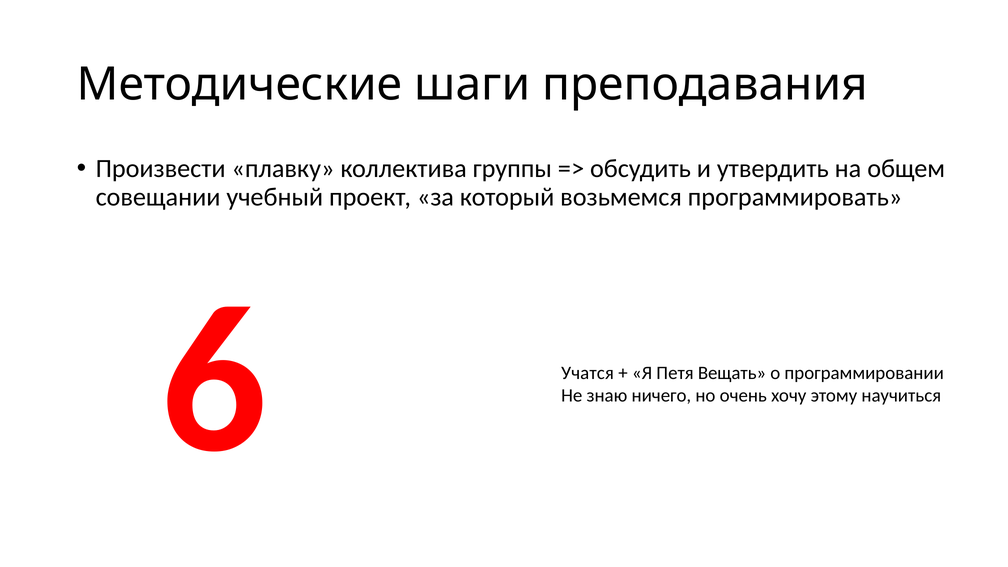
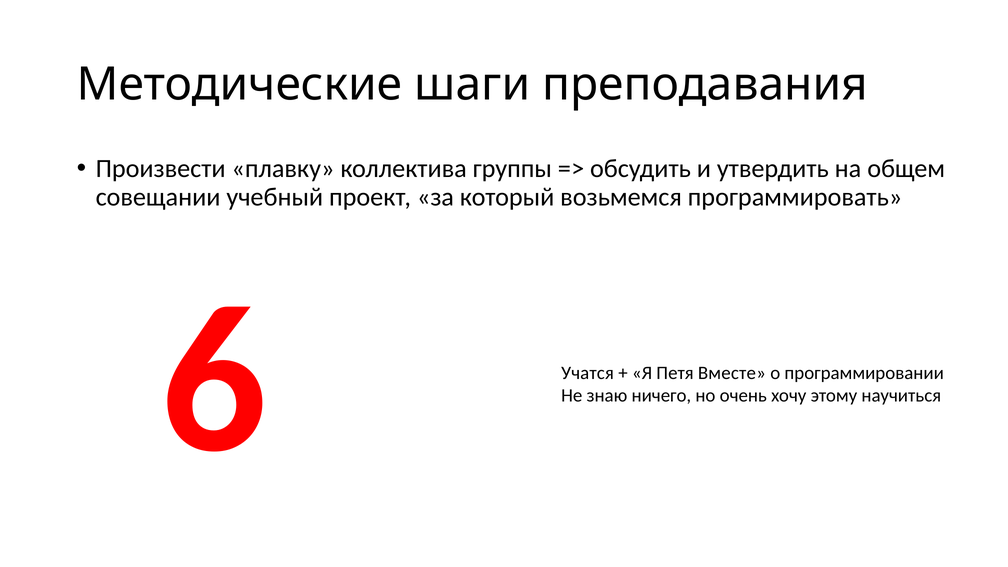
Вещать: Вещать -> Вместе (732, 373)
